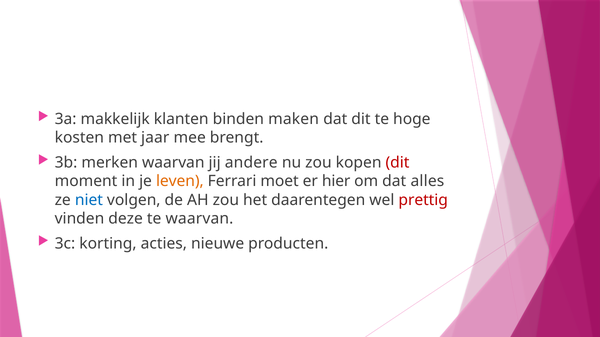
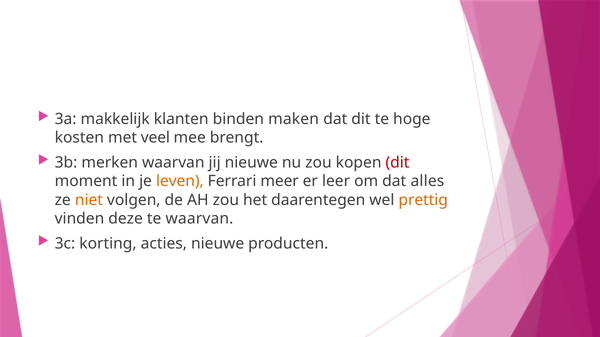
jaar: jaar -> veel (155, 138)
jij andere: andere -> nieuwe (251, 163)
moet: moet -> meer (280, 181)
hier: hier -> leer (336, 181)
niet colour: blue -> orange (89, 200)
prettig colour: red -> orange (423, 200)
